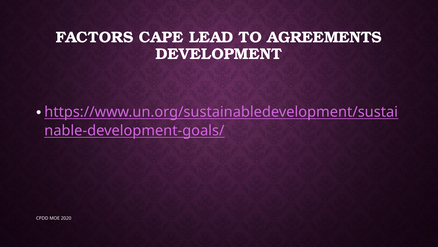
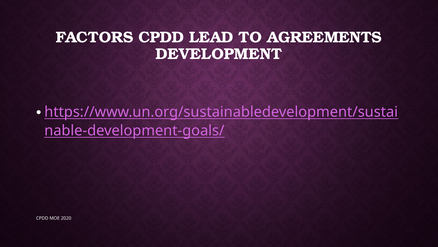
FACTORS CAPE: CAPE -> CPDD (161, 37)
